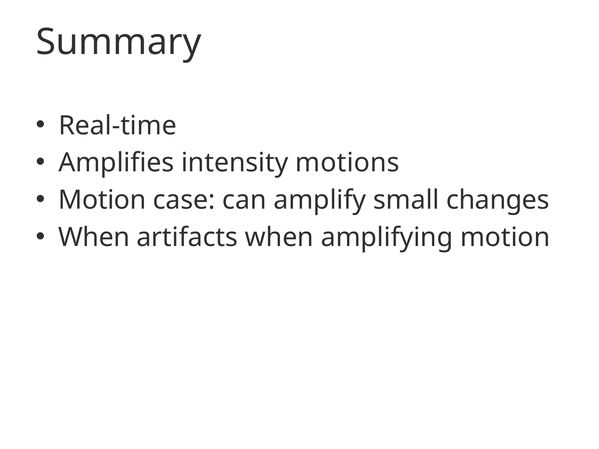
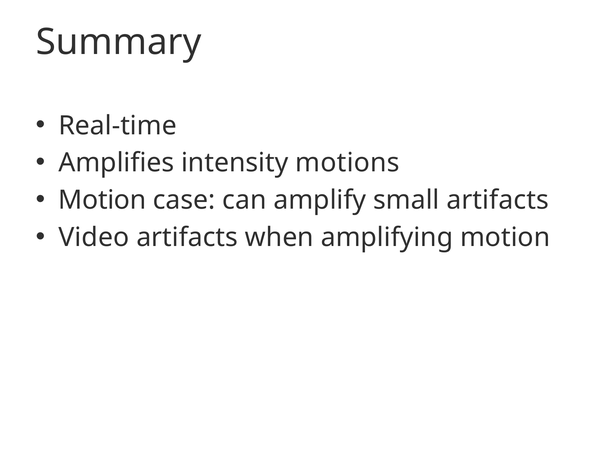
small changes: changes -> artifacts (498, 200)
When: When -> Video (94, 238)
